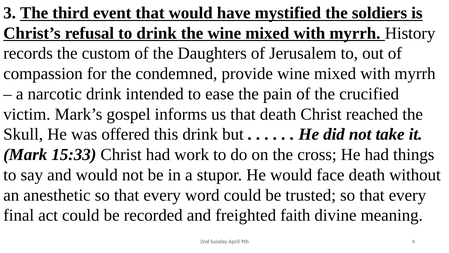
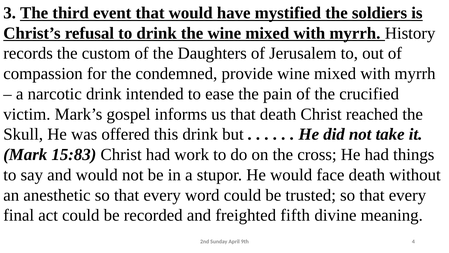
15:33: 15:33 -> 15:83 (74, 154)
faith: faith -> fifth (295, 215)
